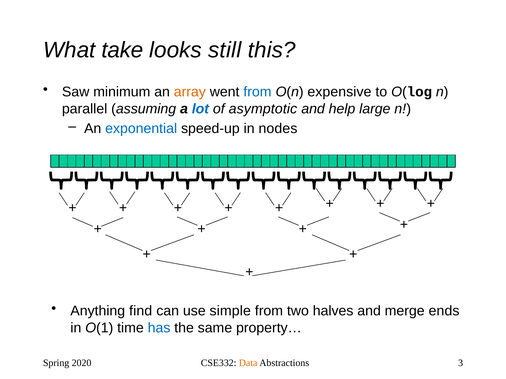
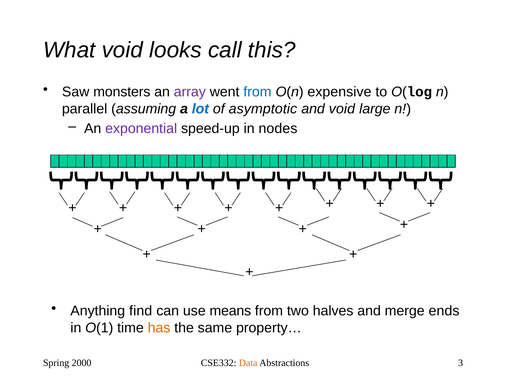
What take: take -> void (122, 50)
still: still -> call (225, 50)
minimum: minimum -> monsters (122, 92)
array colour: orange -> purple (190, 92)
and help: help -> void (342, 109)
exponential colour: blue -> purple (141, 129)
simple: simple -> means (230, 311)
has colour: blue -> orange (159, 328)
2020: 2020 -> 2000 (82, 363)
